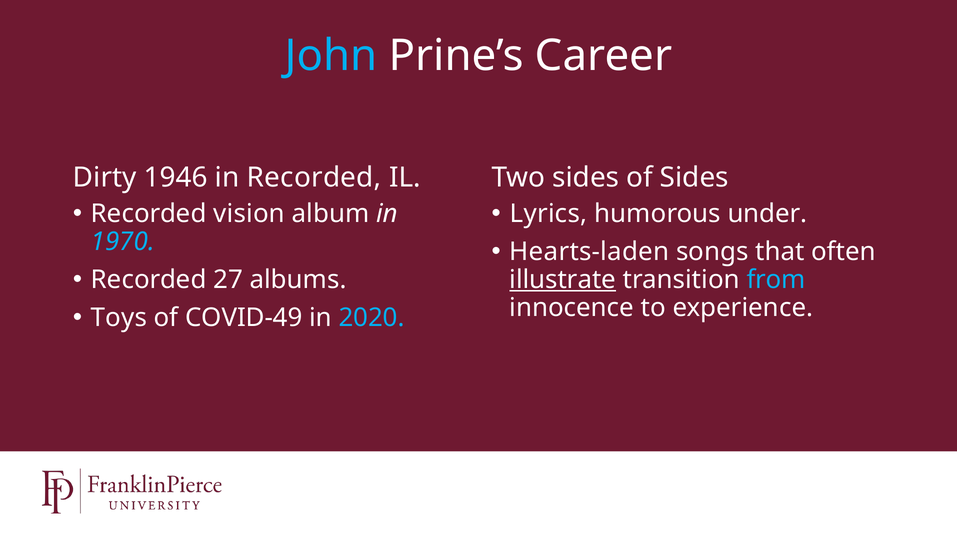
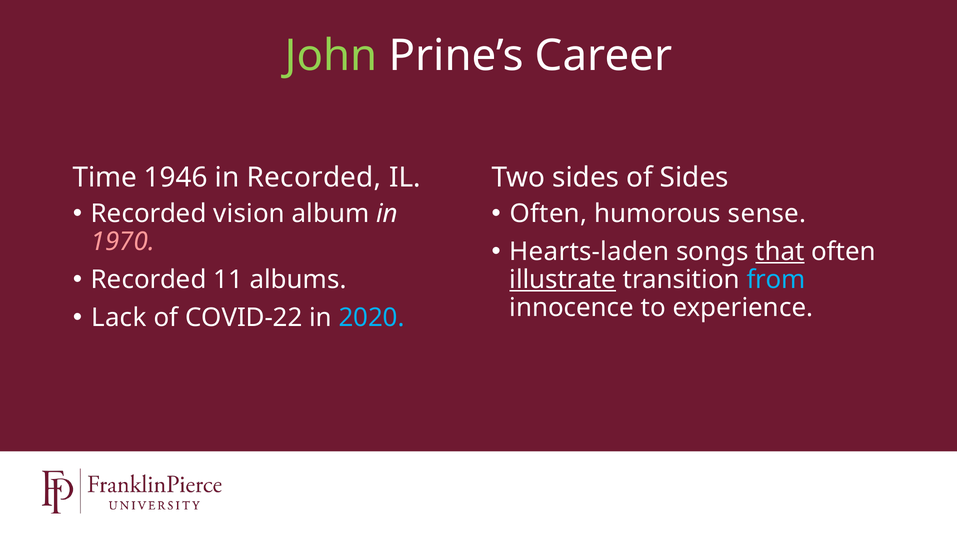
John colour: light blue -> light green (331, 56)
Dirty: Dirty -> Time (105, 178)
Lyrics: Lyrics -> Often (548, 214)
under: under -> sense (767, 214)
1970 colour: light blue -> pink (123, 242)
that underline: none -> present (780, 252)
27: 27 -> 11 (228, 280)
Toys: Toys -> Lack (119, 318)
COVID-49: COVID-49 -> COVID-22 (244, 318)
